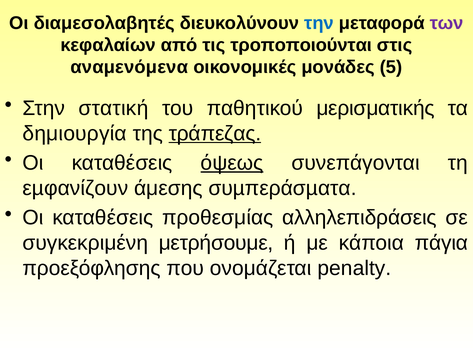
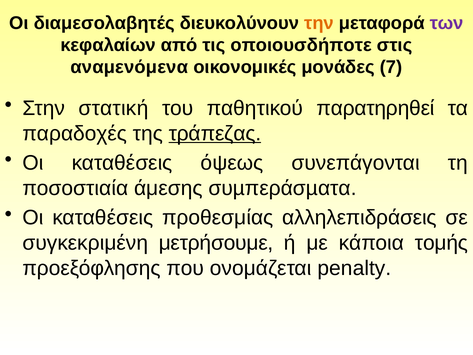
την colour: blue -> orange (319, 23)
τροποποιούνται: τροποποιούνται -> οποιουσδήποτε (301, 45)
5: 5 -> 7 (391, 67)
μερισματικής: μερισματικής -> παρατηρηθεί (376, 108)
δημιουργία: δημιουργία -> παραδοχές (75, 133)
όψεως underline: present -> none (232, 163)
εµφανίζουν: εµφανίζουν -> ποσοστιαία (75, 188)
πάγια: πάγια -> τομής (442, 243)
